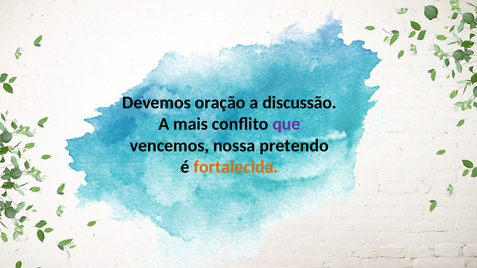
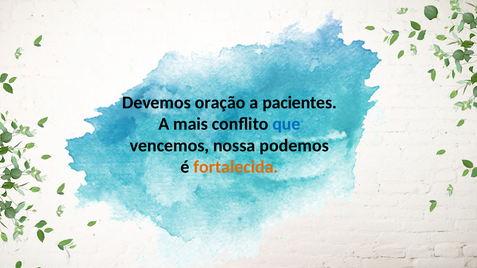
discussão: discussão -> pacientes (300, 103)
que colour: purple -> blue (286, 124)
pretendo: pretendo -> podemos (294, 146)
